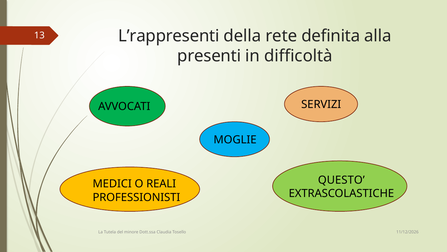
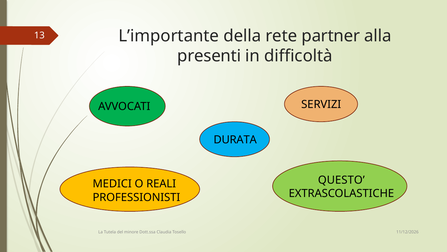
L’rappresenti: L’rappresenti -> L’importante (169, 36)
definita: definita -> partner (331, 36)
MOGLIE: MOGLIE -> DURATA (235, 140)
